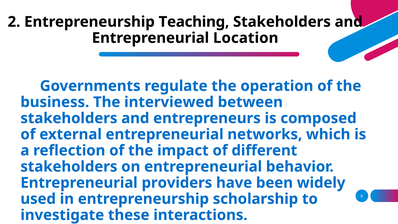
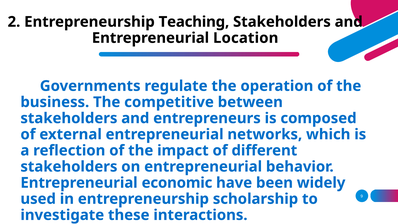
interviewed: interviewed -> competitive (169, 102)
providers: providers -> economic (177, 183)
